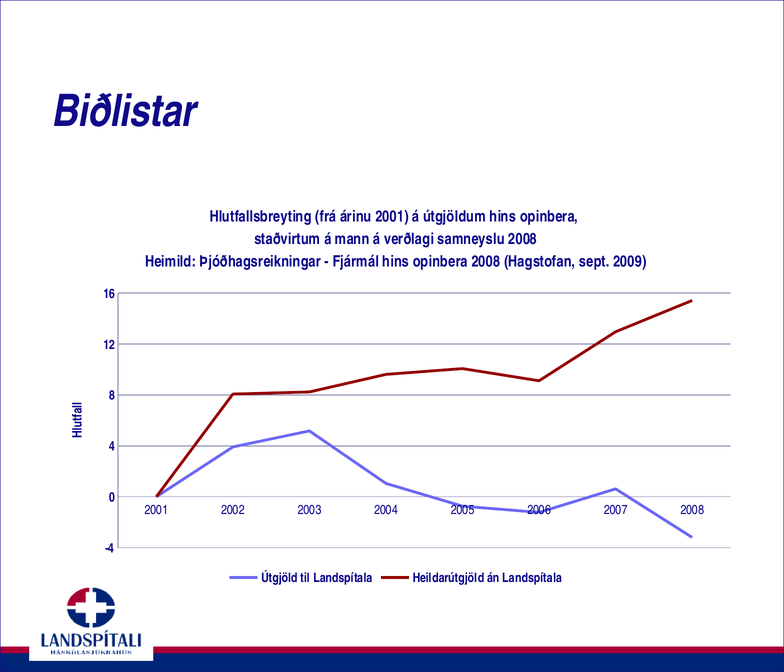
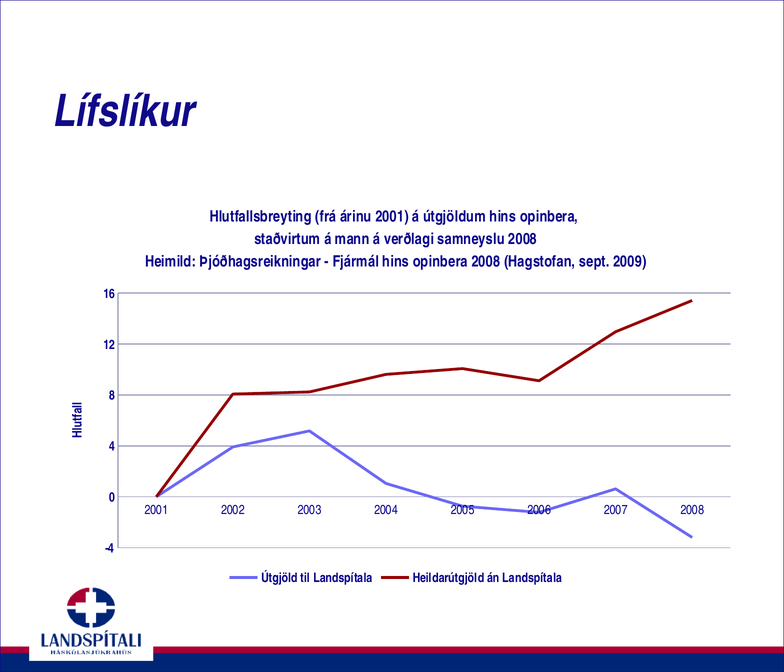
Biðlistar: Biðlistar -> Lífslíkur (124, 111)
